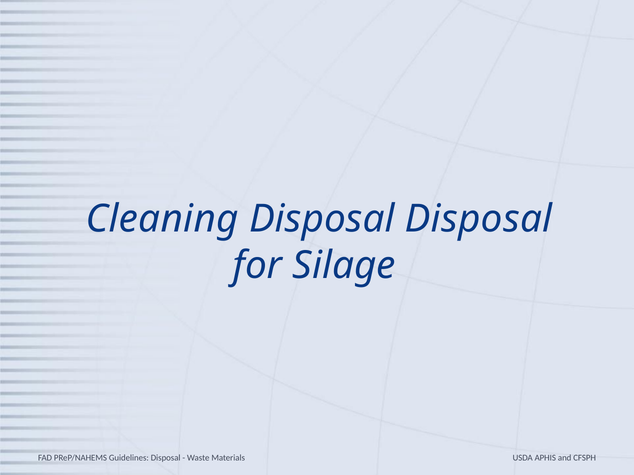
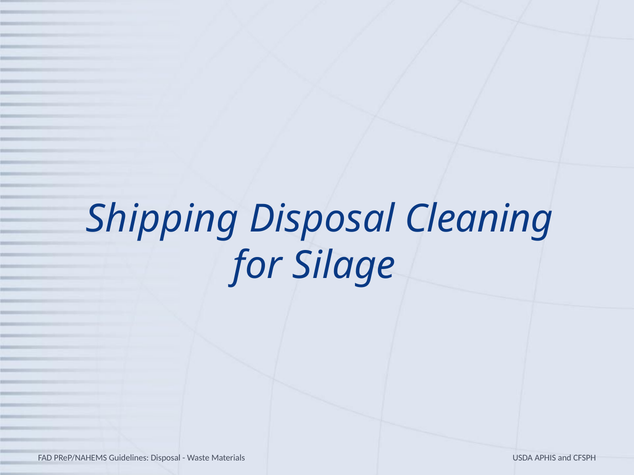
Cleaning: Cleaning -> Shipping (162, 219)
Disposal Disposal: Disposal -> Cleaning (479, 219)
